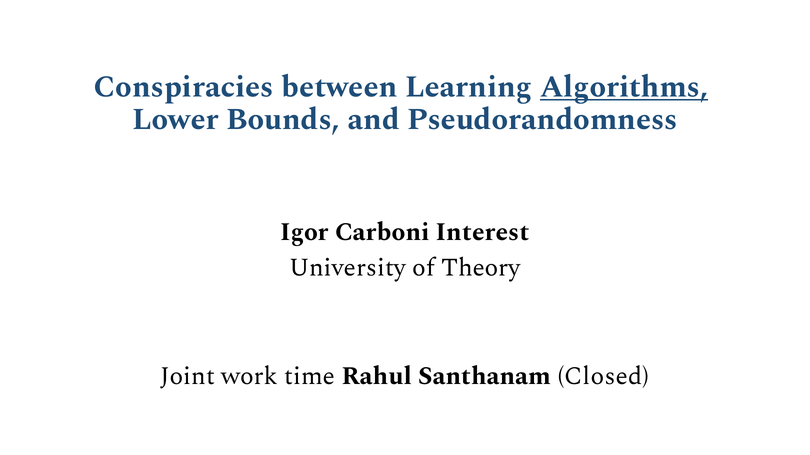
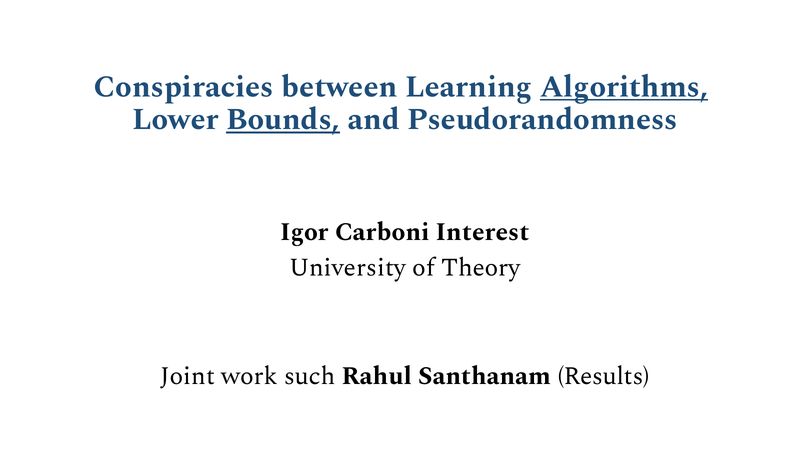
Bounds underline: none -> present (283, 120)
time: time -> such (310, 376)
Closed: Closed -> Results (604, 376)
